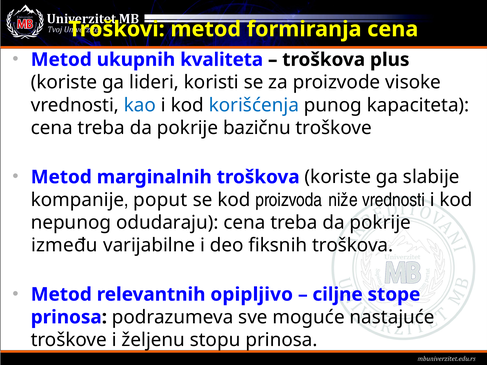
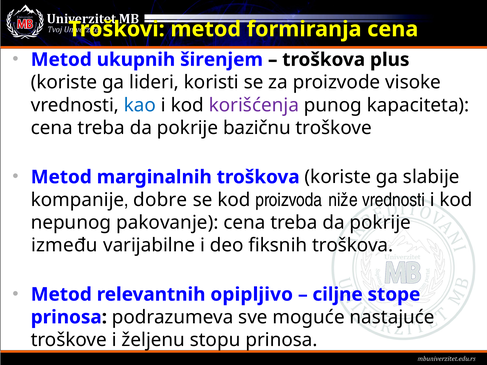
kvaliteta: kvaliteta -> širenjem (222, 60)
korišćenja colour: blue -> purple (254, 105)
poput: poput -> dobre (160, 200)
odudaraju: odudaraju -> pakovanje (167, 223)
